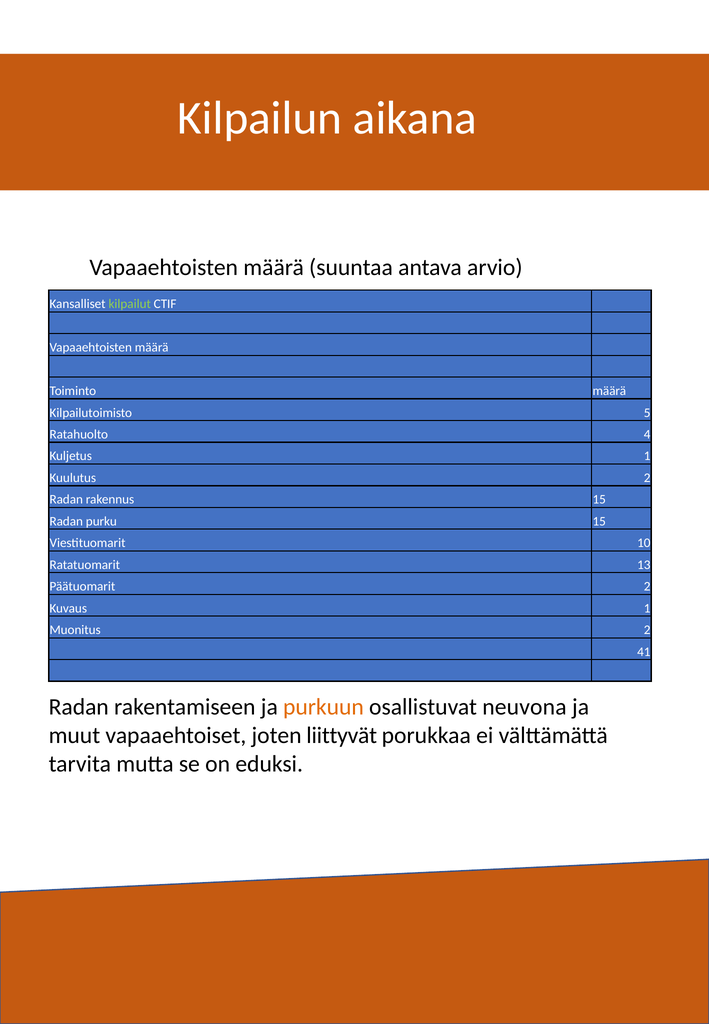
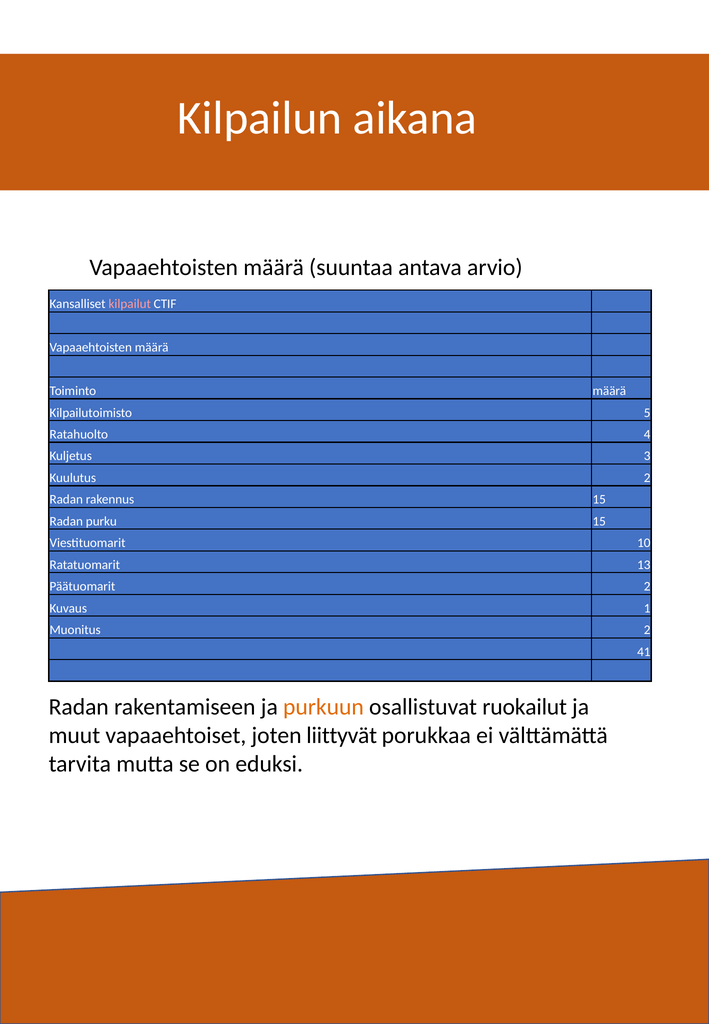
kilpailut colour: light green -> pink (130, 304)
Kuljetus 1: 1 -> 3 (647, 456)
neuvona: neuvona -> ruokailut (525, 707)
